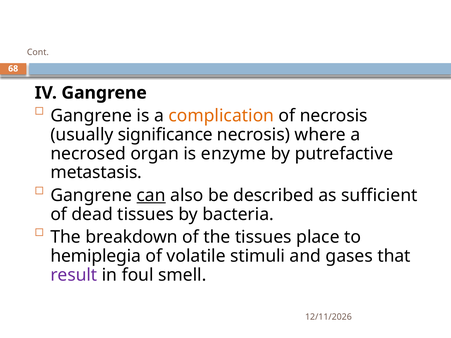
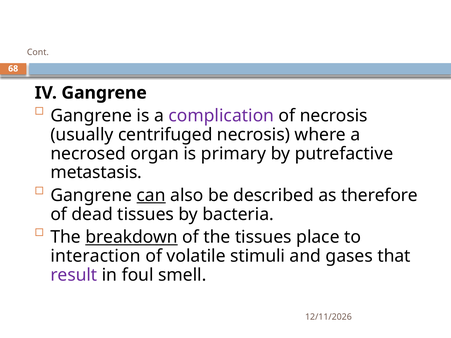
complication colour: orange -> purple (221, 116)
significance: significance -> centrifuged (165, 135)
enzyme: enzyme -> primary (234, 154)
sufficient: sufficient -> therefore (379, 196)
breakdown underline: none -> present (132, 237)
hemiplegia: hemiplegia -> interaction (96, 256)
